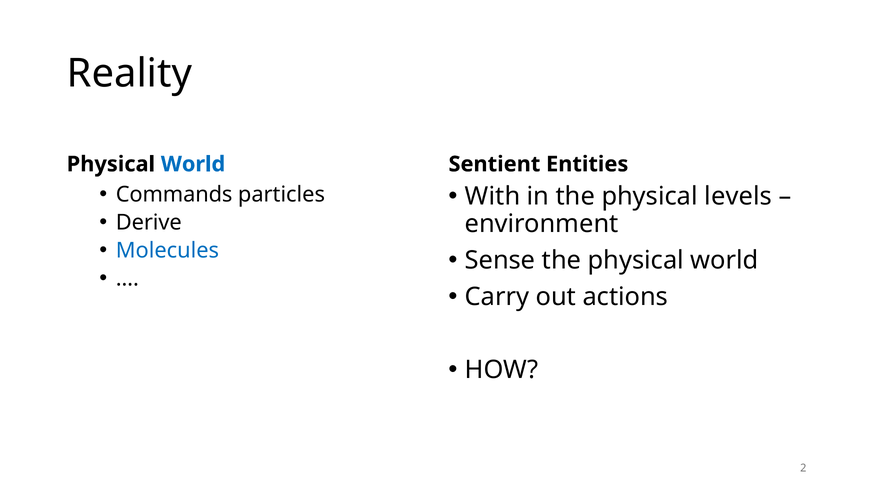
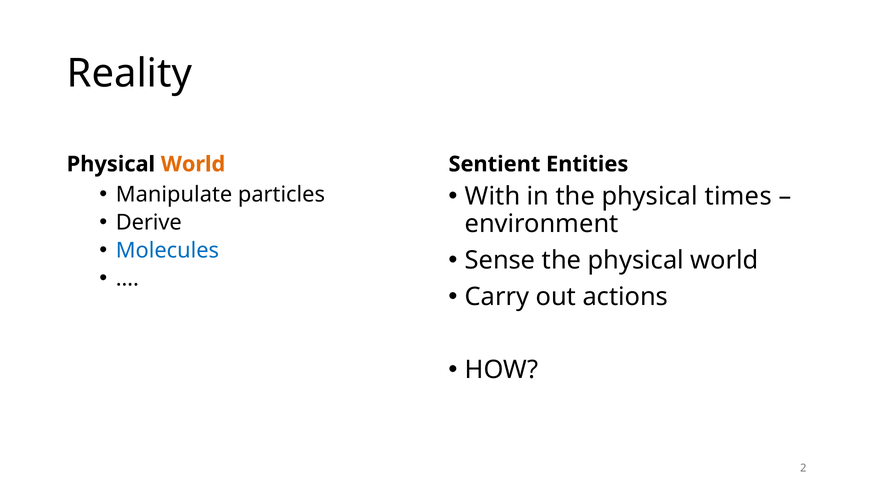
World colour: blue -> orange (193, 164)
Commands: Commands -> Manipulate (174, 194)
levels: levels -> times (738, 196)
